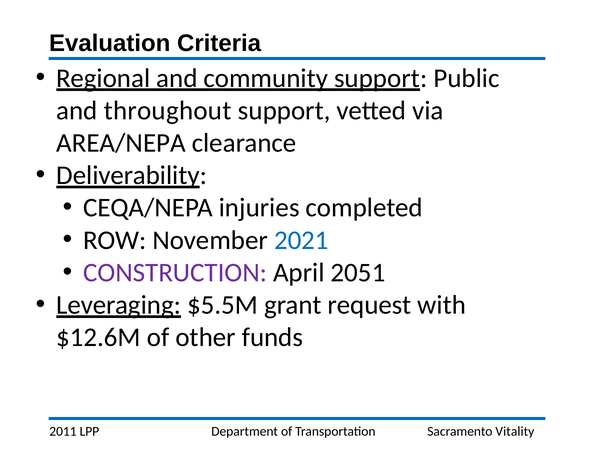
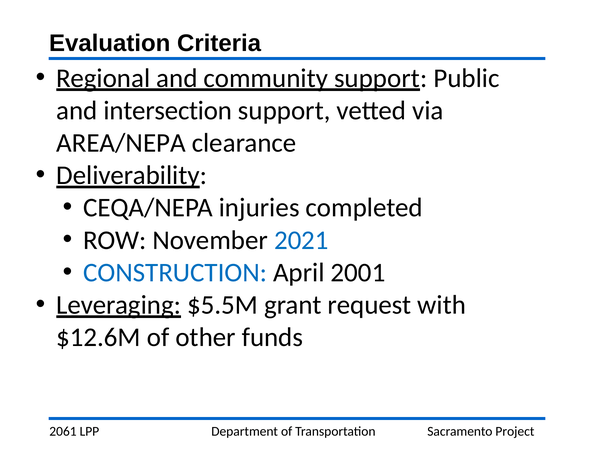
throughout: throughout -> intersection (168, 111)
CONSTRUCTION colour: purple -> blue (175, 273)
2051: 2051 -> 2001 (358, 273)
2011: 2011 -> 2061 (63, 431)
Vitality: Vitality -> Project (515, 431)
